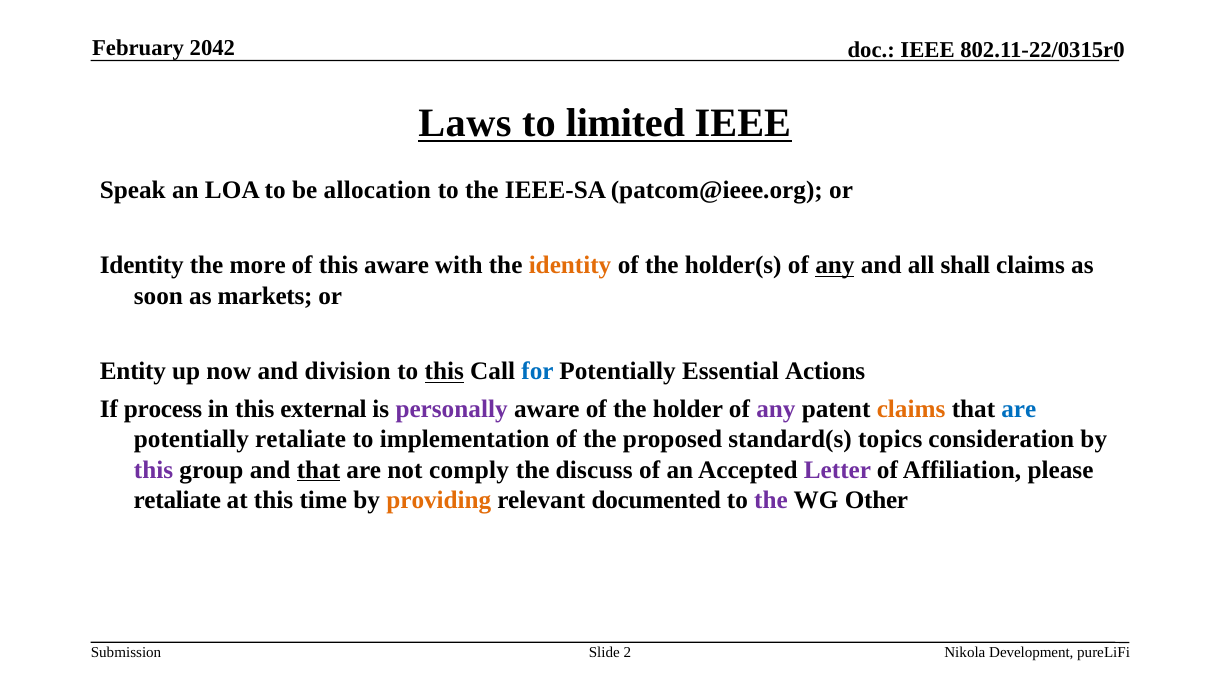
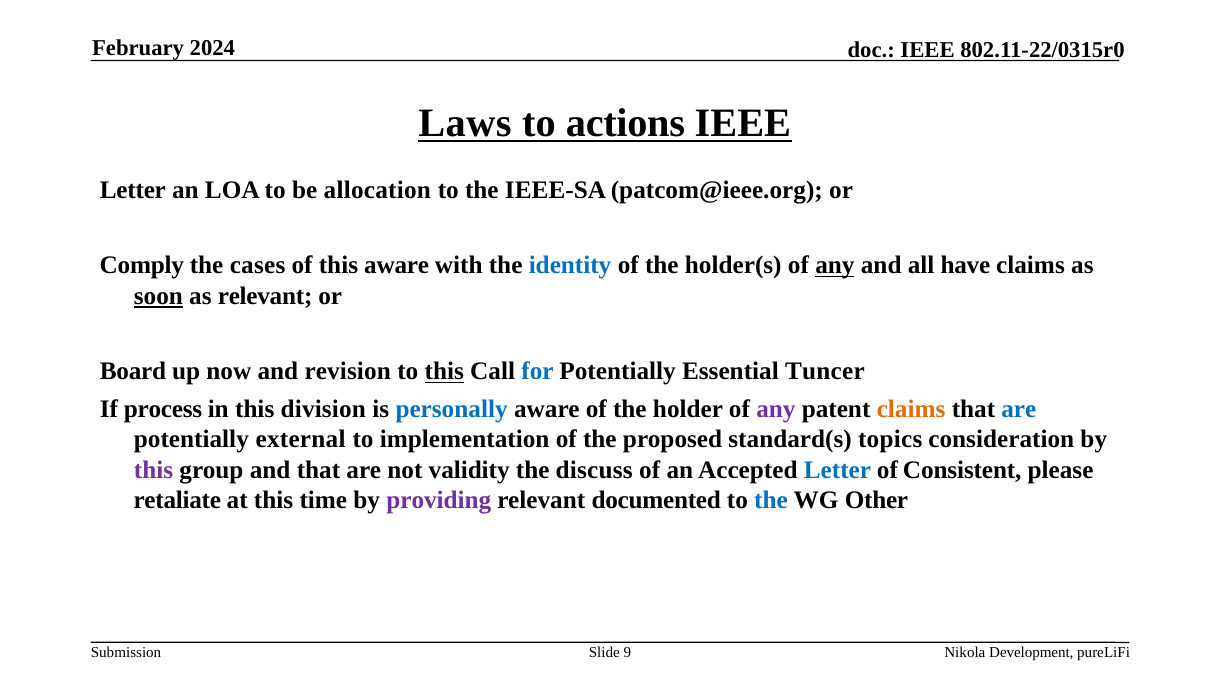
2042: 2042 -> 2024 (212, 48)
limited: limited -> actions (625, 124)
Speak: Speak -> Letter (133, 190)
Identity: Identity -> Comply (142, 266)
more: more -> cases (258, 266)
identity colour: orange -> blue (570, 266)
shall: shall -> have (965, 266)
soon underline: none -> present (158, 296)
as markets: markets -> relevant (265, 296)
Entity: Entity -> Board (133, 372)
division: division -> revision (348, 372)
Actions: Actions -> Tuncer (825, 372)
external: external -> division (323, 410)
personally colour: purple -> blue (452, 410)
potentially retaliate: retaliate -> external (301, 440)
that underline: present -> none (319, 470)
comply: comply -> validity (469, 470)
Letter colour: purple -> blue (837, 470)
Affiliation: Affiliation -> Consistent (962, 470)
providing colour: orange -> purple (439, 500)
the colour: purple -> blue (771, 500)
2: 2 -> 9 (627, 653)
